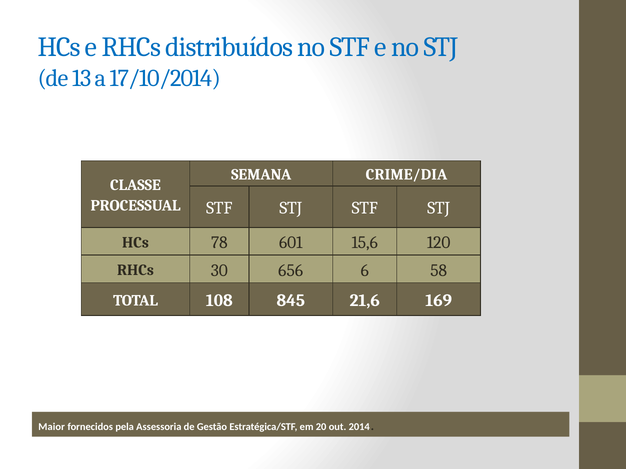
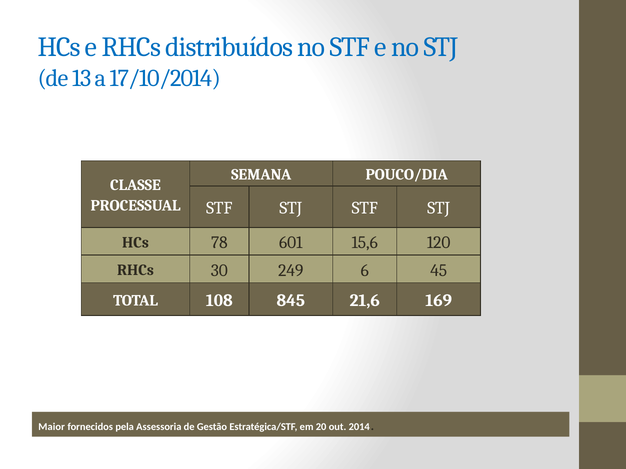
CRIME/DIA: CRIME/DIA -> POUCO/DIA (407, 175)
656: 656 -> 249 (291, 271)
58: 58 -> 45 (439, 271)
